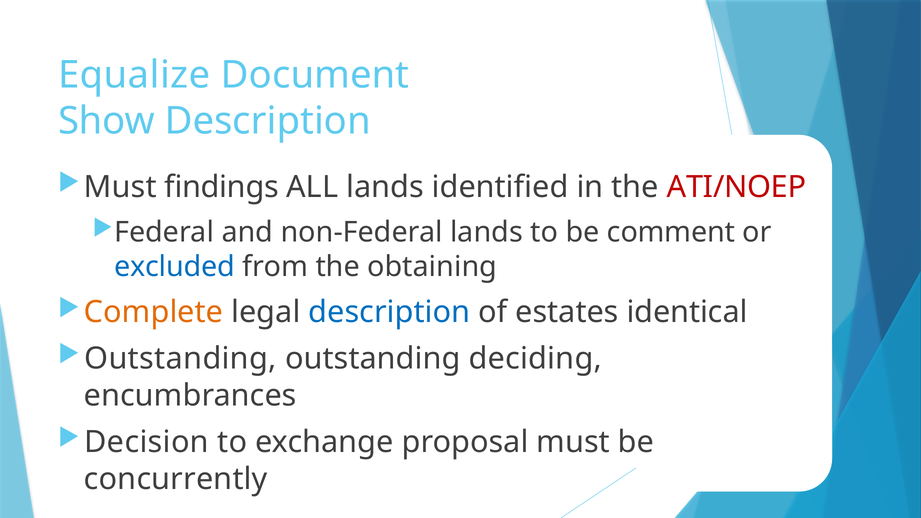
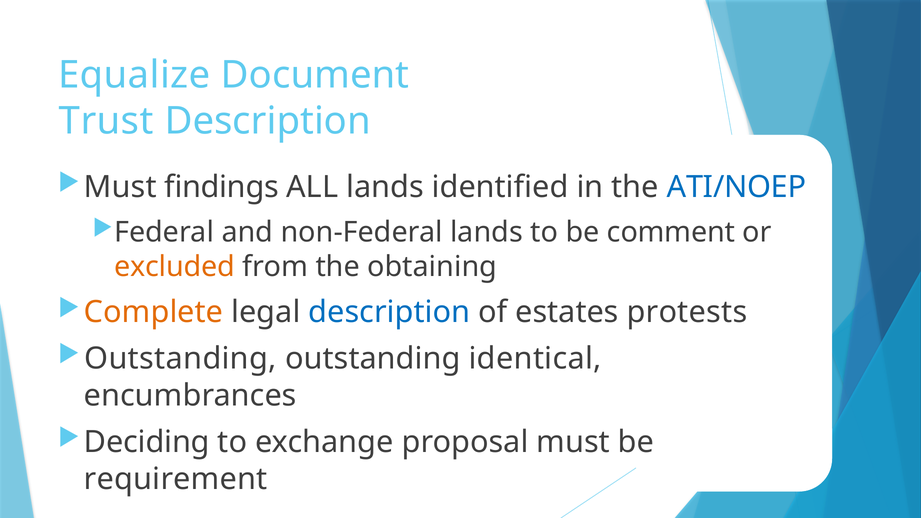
Show: Show -> Trust (106, 121)
ATI/NOEP colour: red -> blue (737, 187)
excluded colour: blue -> orange (175, 267)
identical: identical -> protests (687, 312)
deciding: deciding -> identical (535, 359)
Decision: Decision -> Deciding (147, 442)
concurrently: concurrently -> requirement (176, 479)
